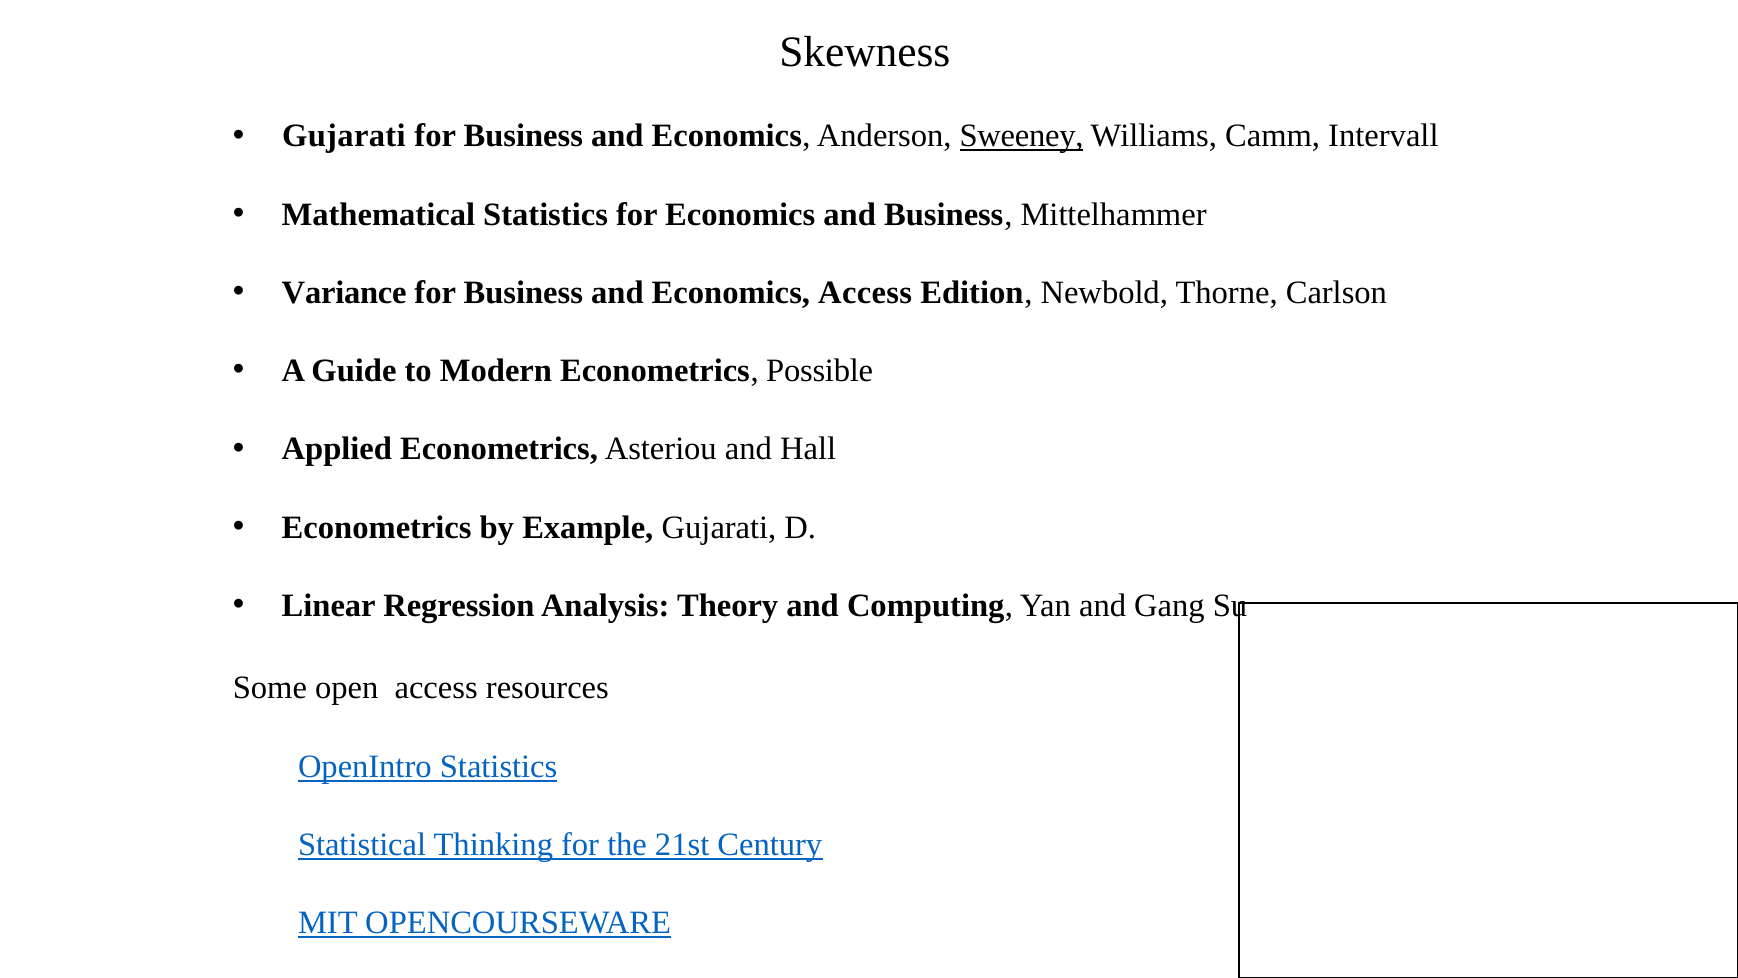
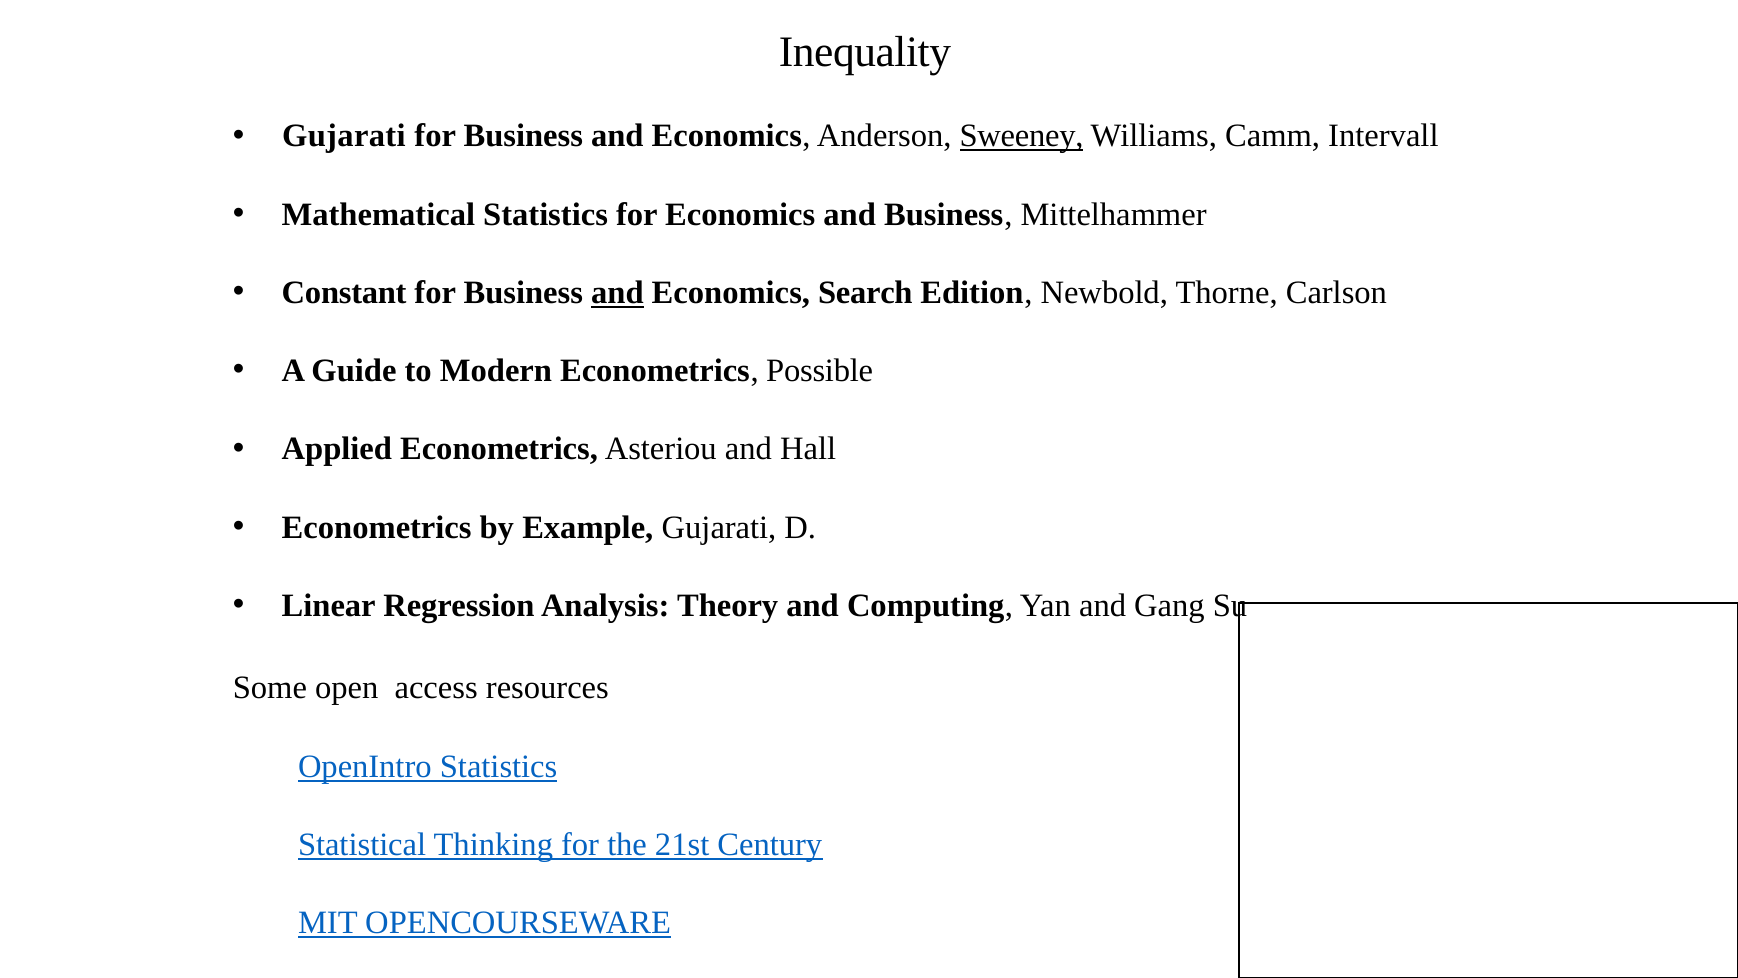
Skewness: Skewness -> Inequality (865, 52)
Variance: Variance -> Constant (344, 292)
and underline: none -> present (617, 292)
Economics Access: Access -> Search (865, 292)
